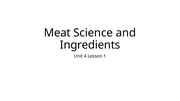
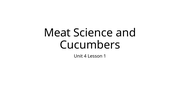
Ingredients: Ingredients -> Cucumbers (90, 45)
